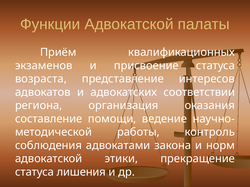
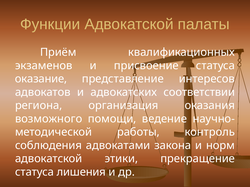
возраста: возраста -> оказание (41, 79)
составление: составление -> возможного (49, 119)
